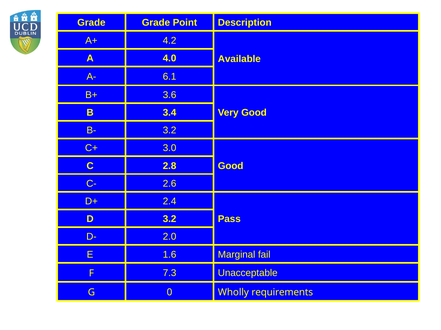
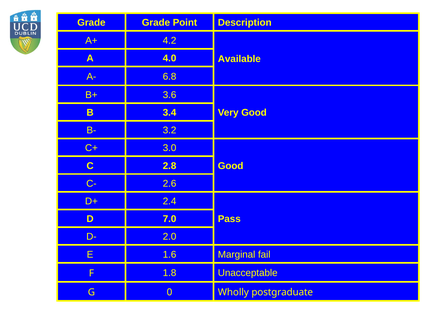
6.1: 6.1 -> 6.8 (170, 77)
D 3.2: 3.2 -> 7.0 (170, 220)
7.3: 7.3 -> 1.8 (170, 274)
requirements: requirements -> postgraduate (282, 293)
